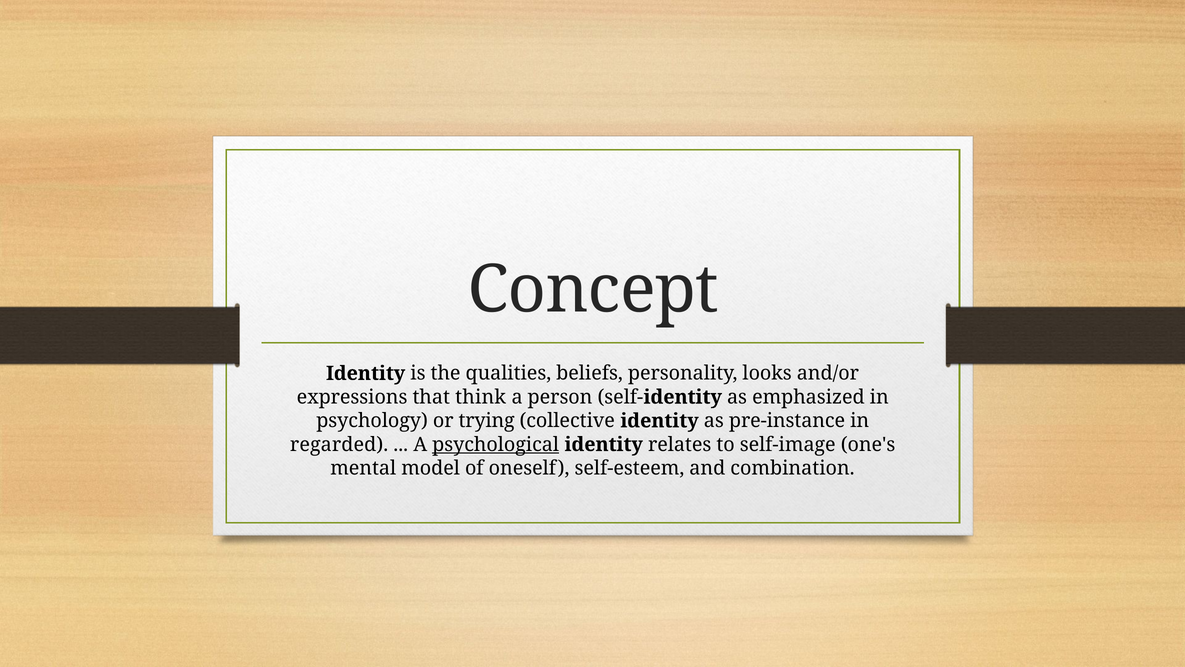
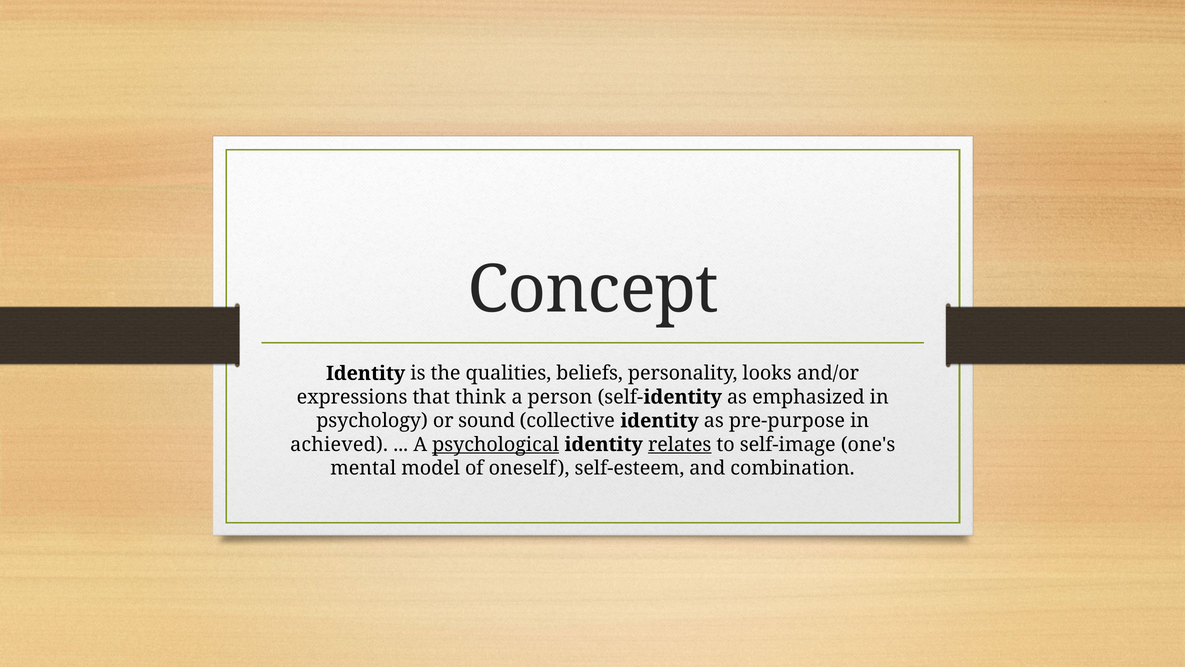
trying: trying -> sound (487, 421)
pre-instance: pre-instance -> pre-purpose (787, 421)
regarded: regarded -> achieved (339, 444)
relates underline: none -> present (680, 444)
